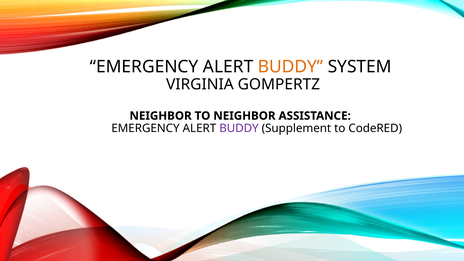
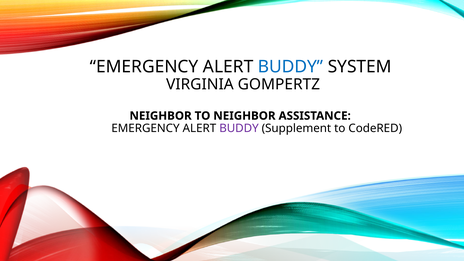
BUDDY colour: orange -> blue (291, 67)
